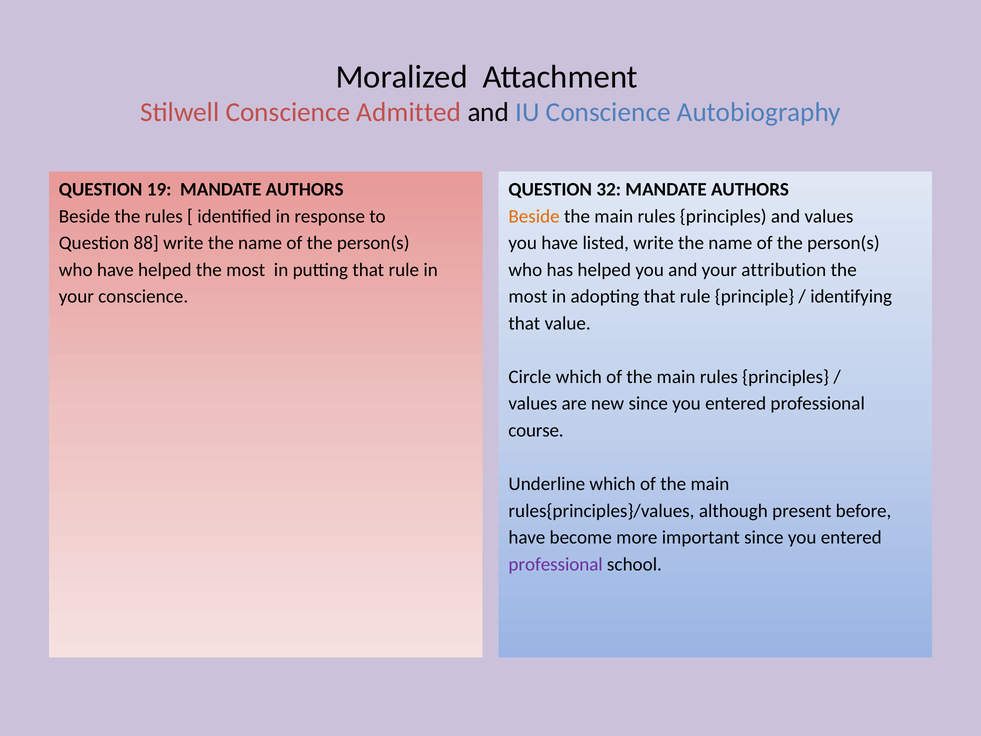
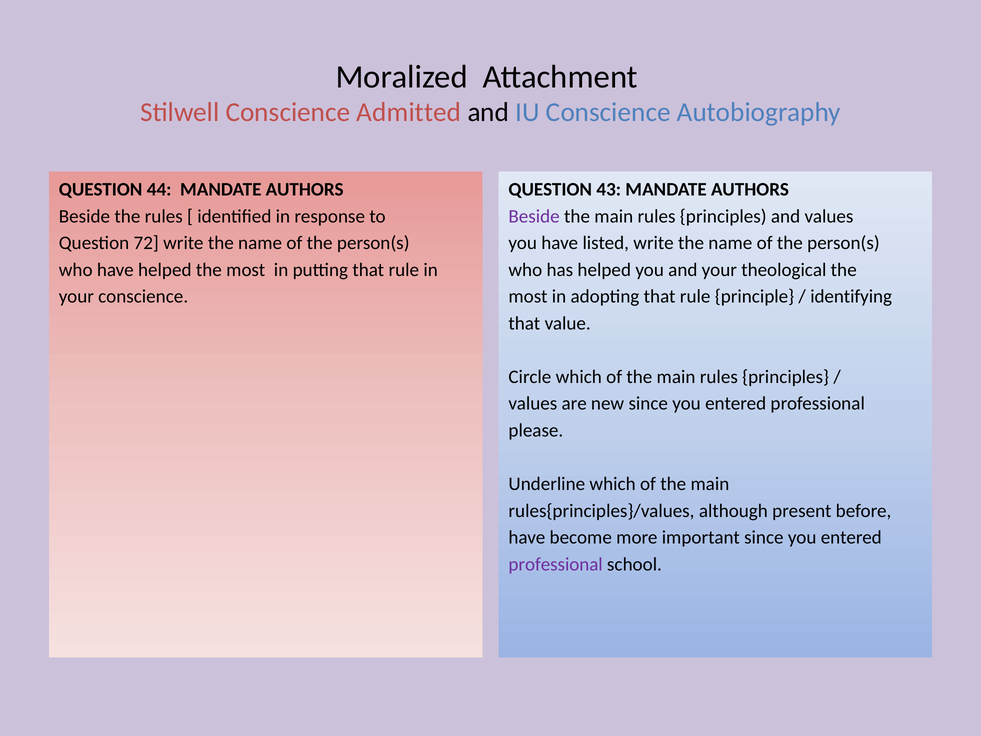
19: 19 -> 44 (159, 189)
32: 32 -> 43 (609, 189)
Beside colour: orange -> purple (534, 216)
88: 88 -> 72 (146, 243)
attribution: attribution -> theological (784, 270)
course: course -> please (536, 430)
